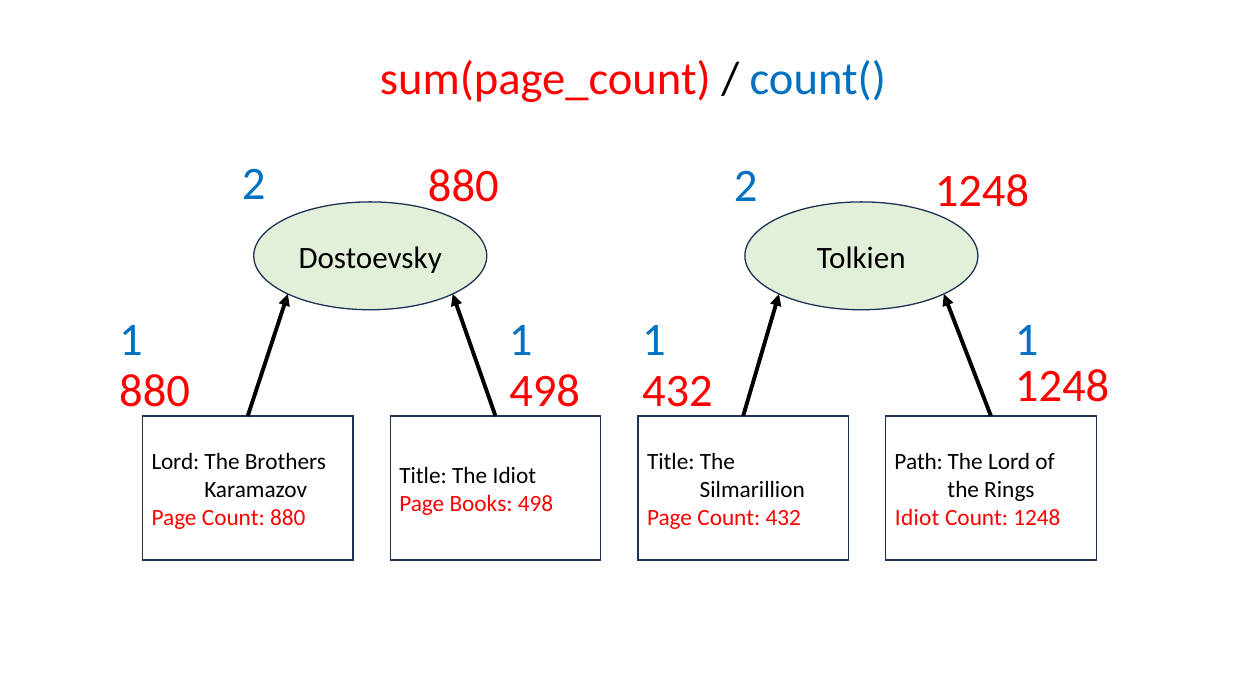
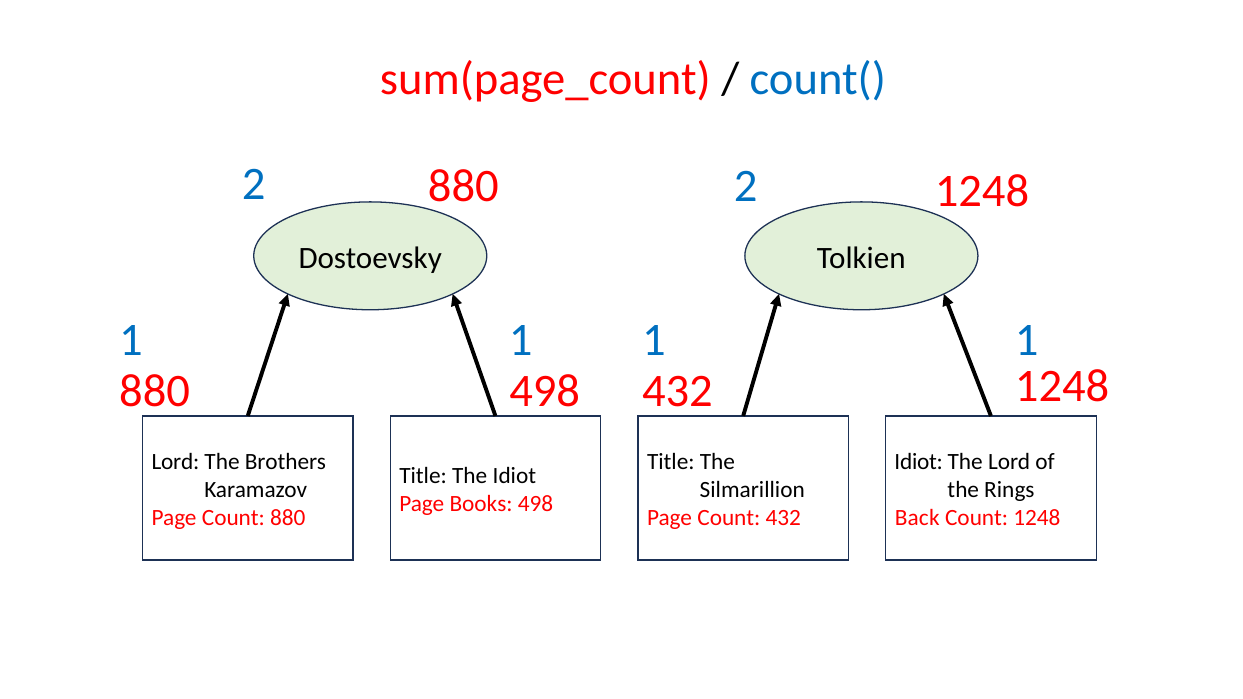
Path: Path -> Idiot (919, 462)
Idiot: Idiot -> Back (917, 518)
